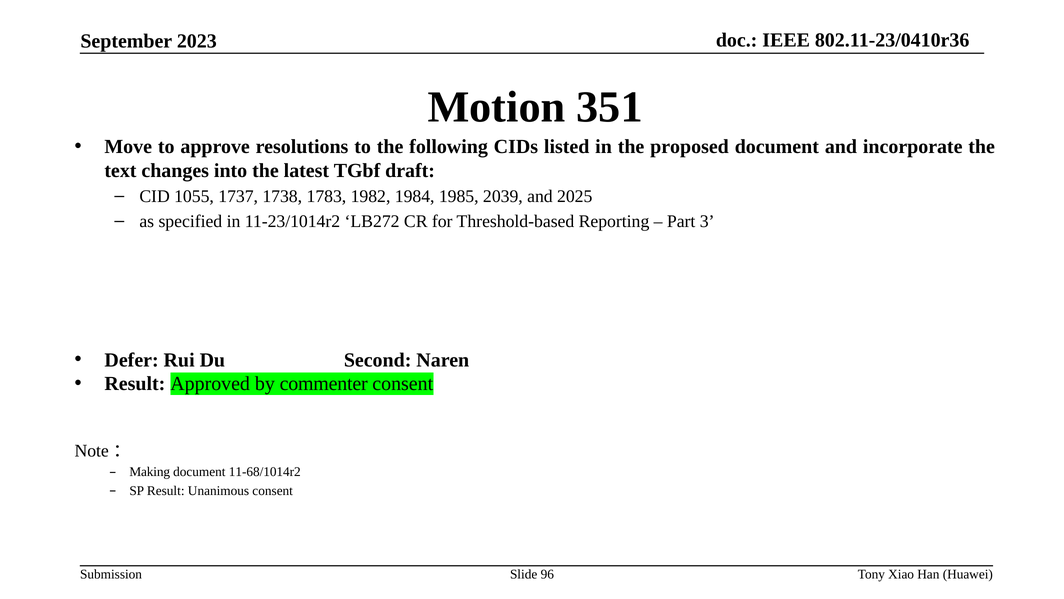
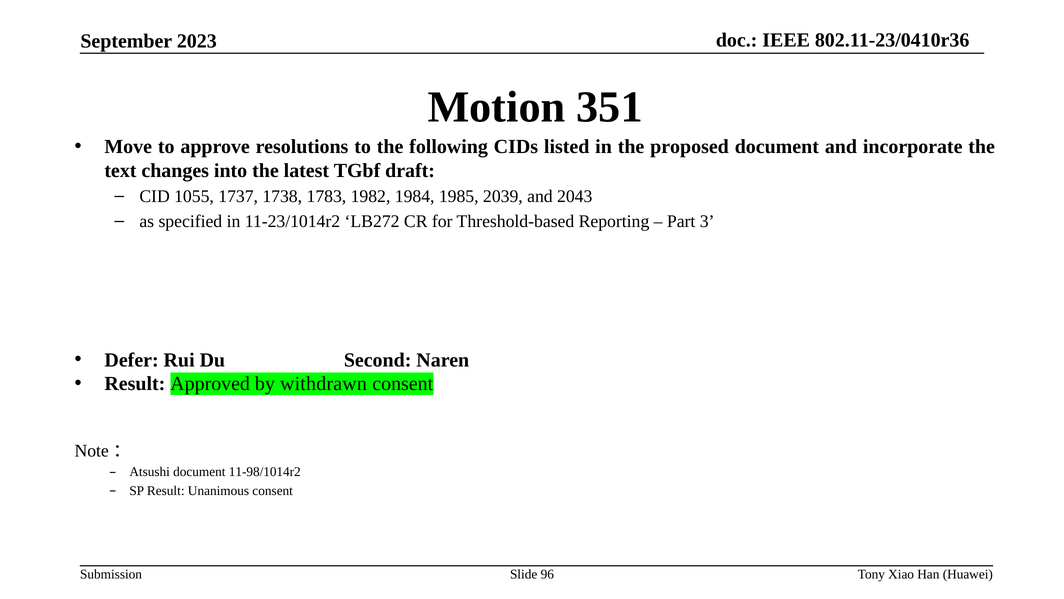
2025: 2025 -> 2043 (575, 196)
commenter: commenter -> withdrawn (323, 384)
Making: Making -> Atsushi (150, 472)
11-68/1014r2: 11-68/1014r2 -> 11-98/1014r2 (265, 472)
